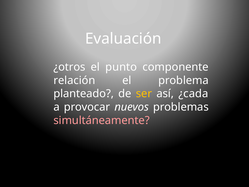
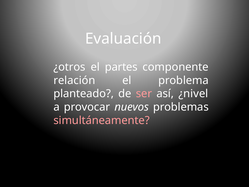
punto: punto -> partes (121, 67)
ser colour: yellow -> pink (144, 94)
¿cada: ¿cada -> ¿nivel (193, 94)
